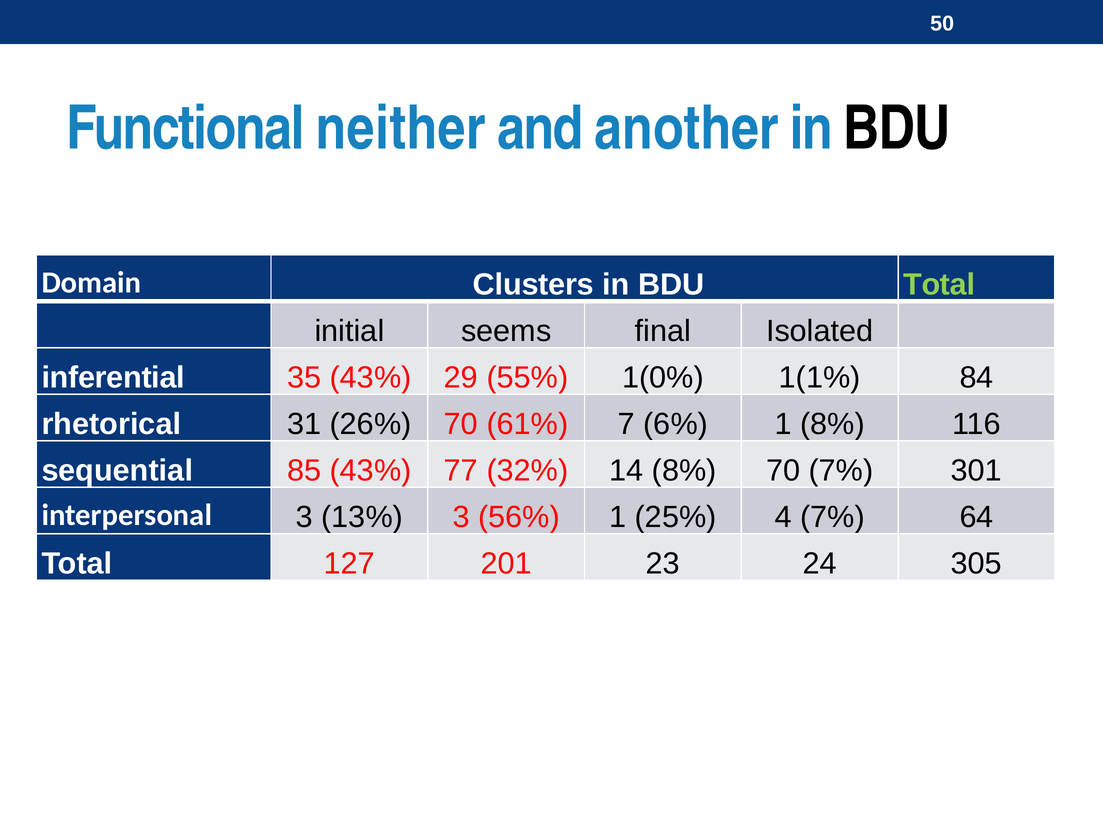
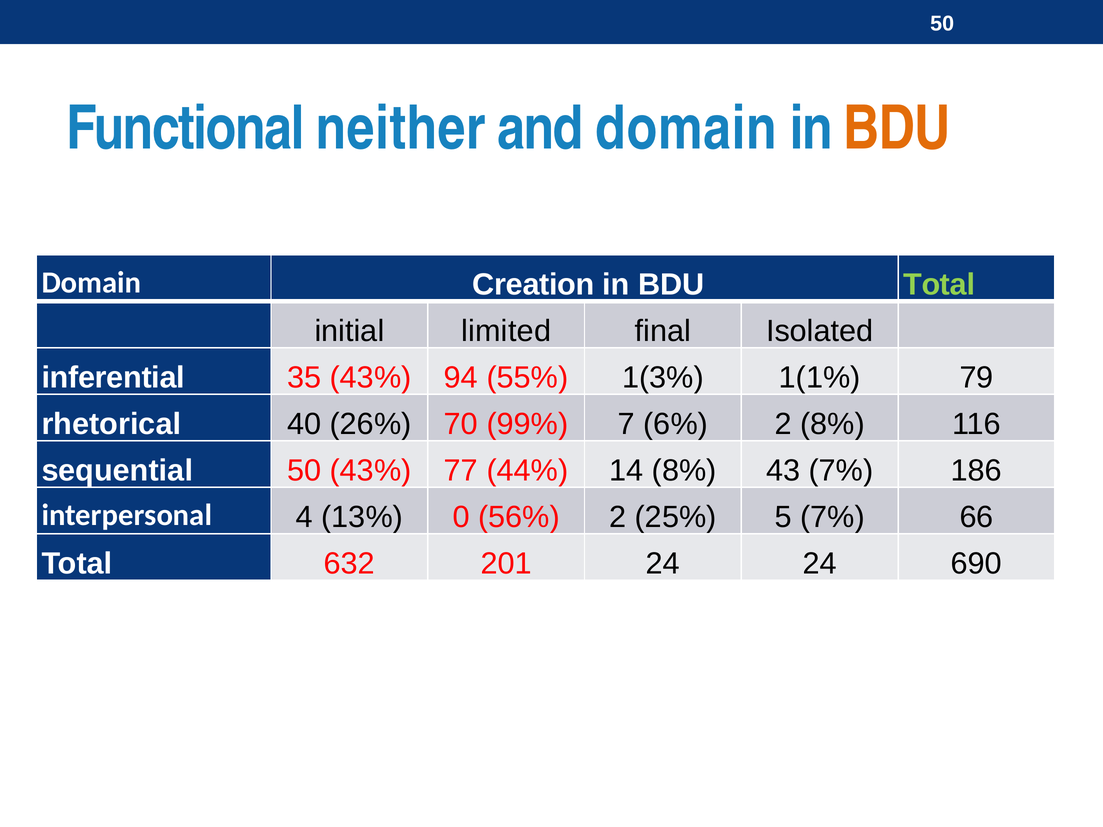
and another: another -> domain (686, 128)
BDU colour: black -> orange (897, 128)
Clusters: Clusters -> Creation (534, 285)
seems: seems -> limited (506, 331)
29: 29 -> 94 (461, 378)
1(0%: 1(0% -> 1(3% (663, 378)
84: 84 -> 79 (977, 378)
31: 31 -> 40 (304, 424)
61%: 61% -> 99% (527, 424)
6% 1: 1 -> 2 (783, 424)
sequential 85: 85 -> 50 (304, 471)
32%: 32% -> 44% (527, 471)
8% 70: 70 -> 43 (783, 471)
301: 301 -> 186 (976, 471)
interpersonal 3: 3 -> 4 (304, 517)
13% 3: 3 -> 0 (461, 517)
56% 1: 1 -> 2 (618, 517)
4: 4 -> 5 (783, 517)
64: 64 -> 66 (977, 517)
127: 127 -> 632 (349, 564)
201 23: 23 -> 24 (663, 564)
305: 305 -> 690 (976, 564)
